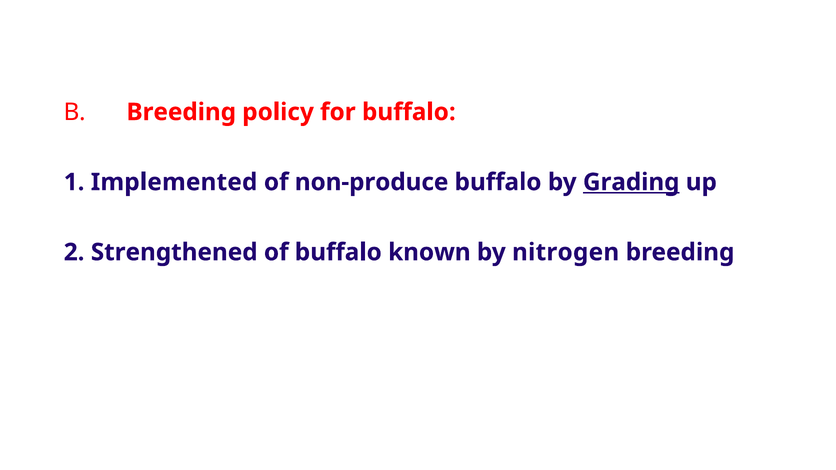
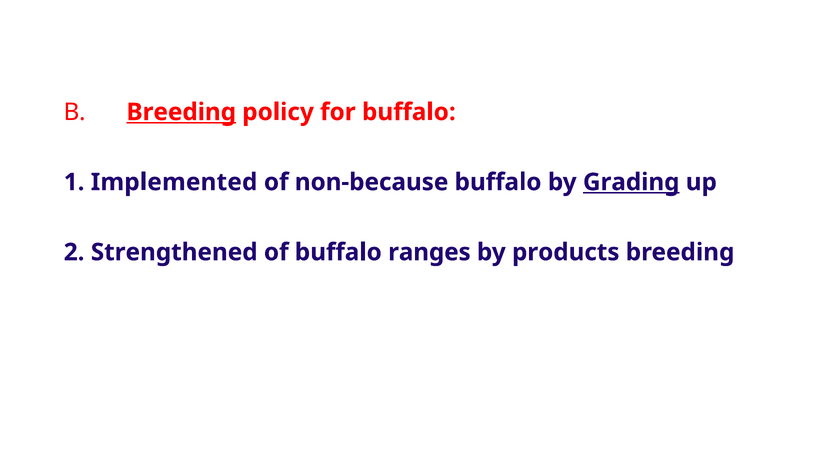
Breeding underline: none -> present (181, 112)
non-produce: non-produce -> non-because (372, 182)
known: known -> ranges (429, 252)
nitrogen: nitrogen -> products (566, 252)
